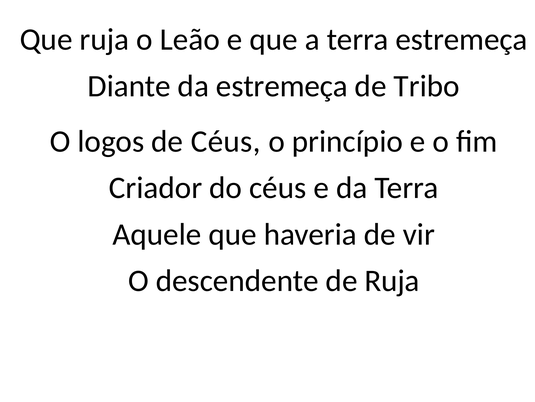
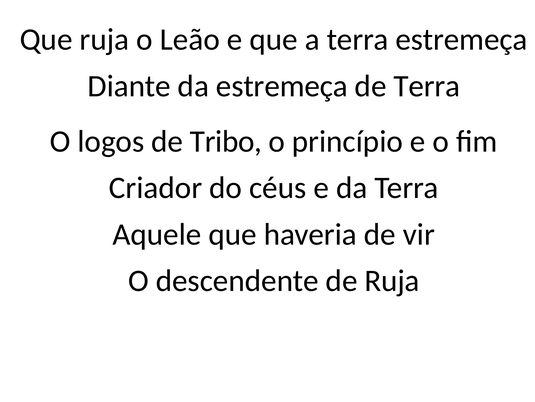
de Tribo: Tribo -> Terra (427, 86)
de Céus: Céus -> Tribo (226, 141)
